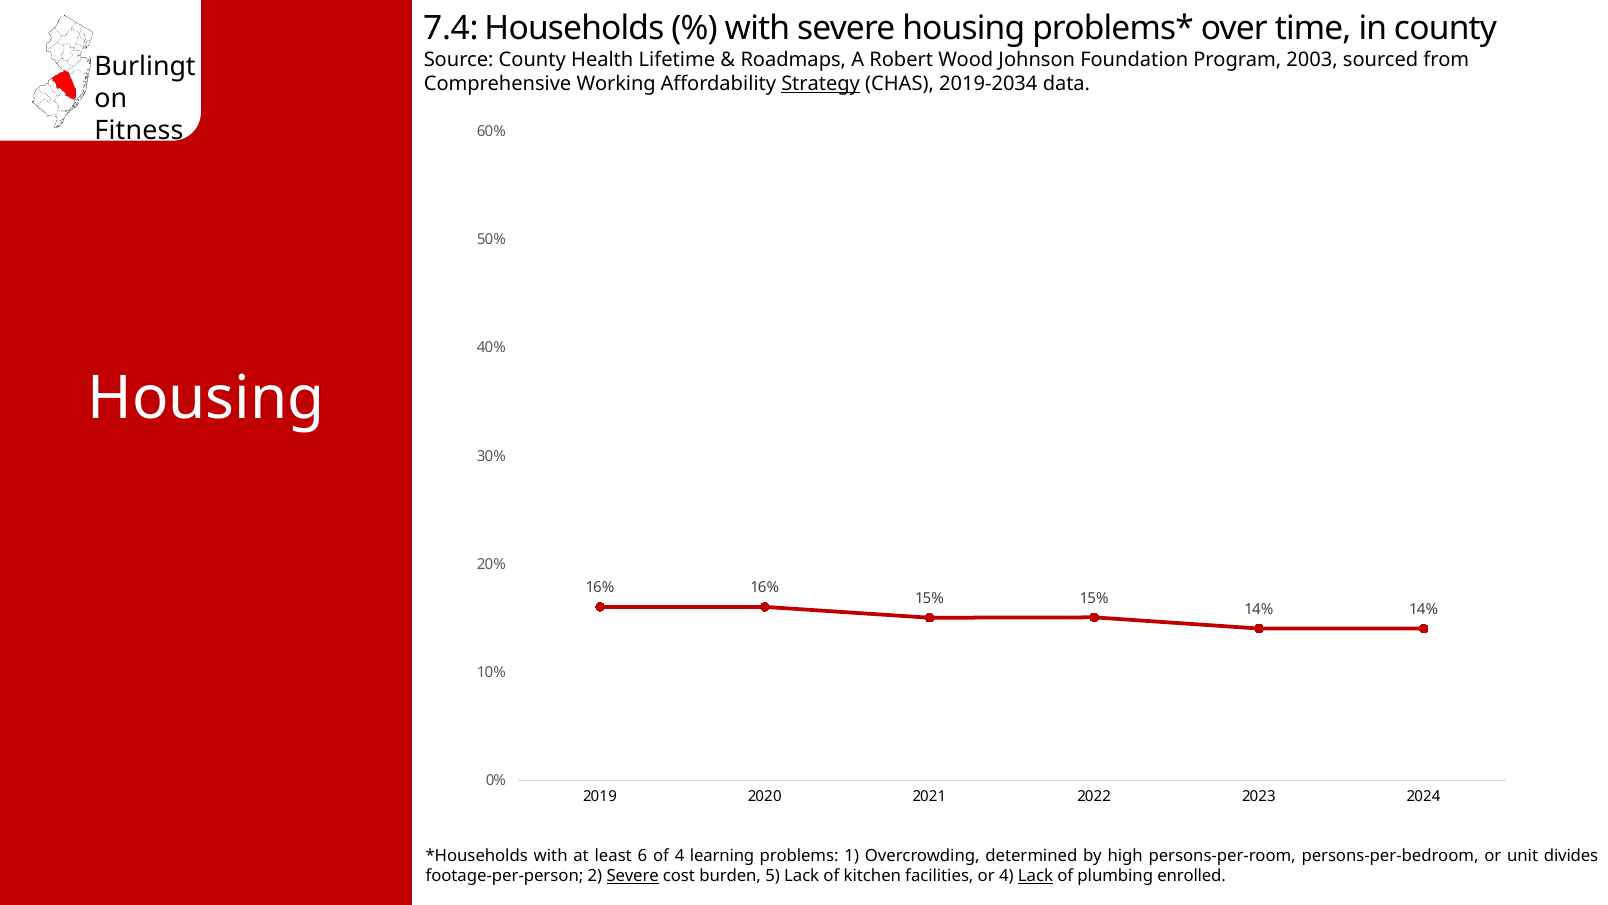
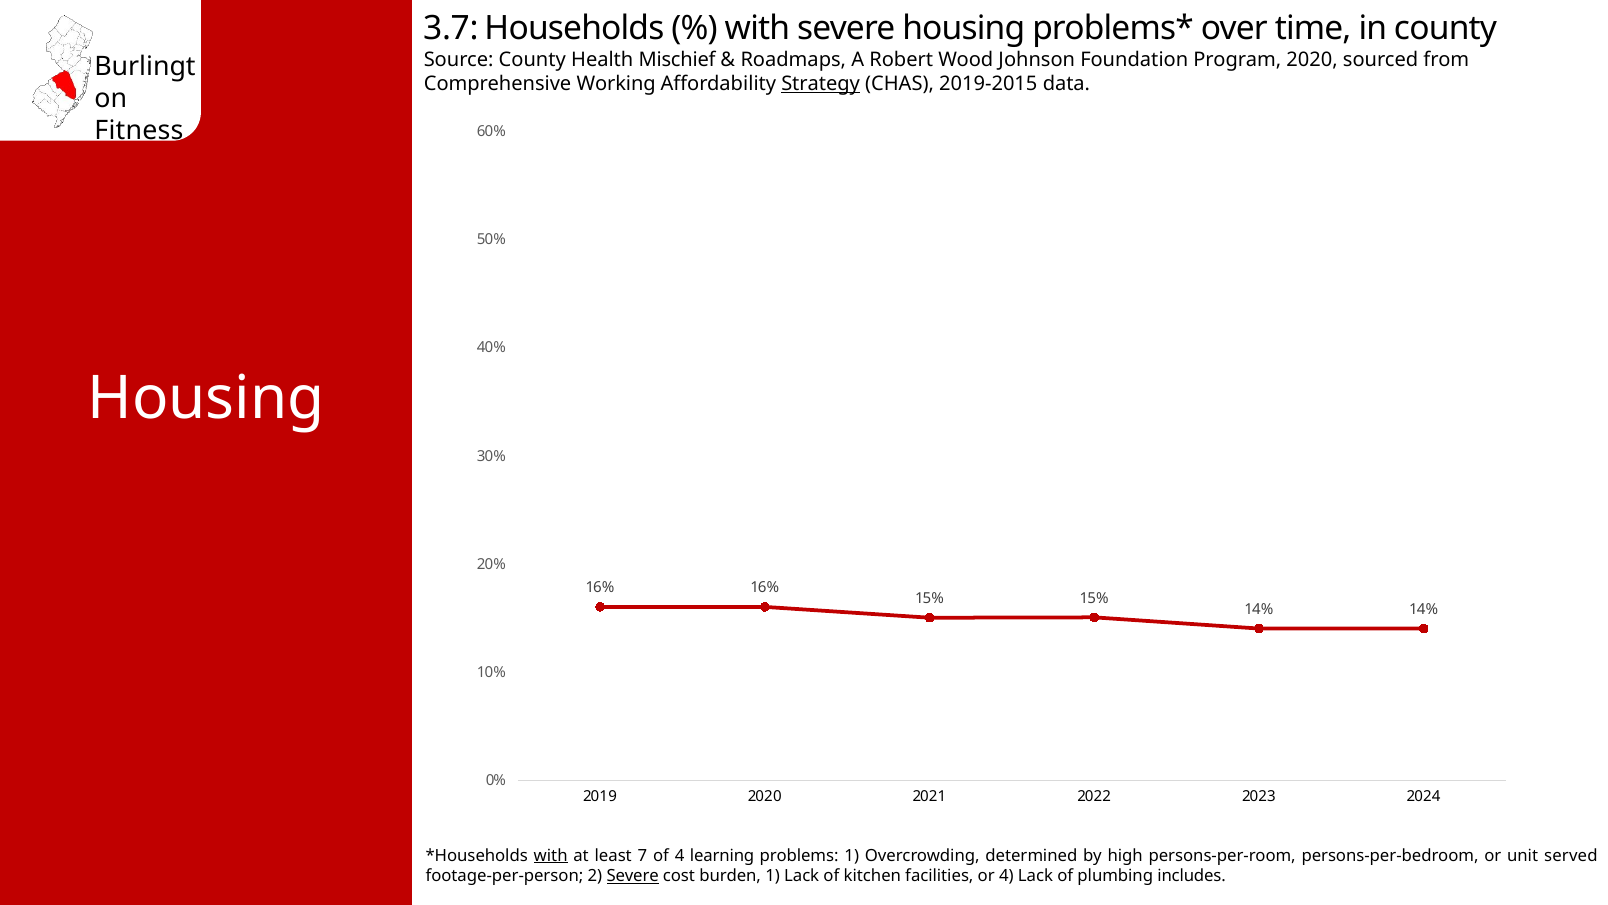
7.4: 7.4 -> 3.7 (451, 28)
Lifetime: Lifetime -> Mischief (677, 60)
Program 2003: 2003 -> 2020 (1312, 60)
2019-2034: 2019-2034 -> 2019-2015 (988, 84)
with underline: none -> present (551, 855)
6: 6 -> 7 (642, 855)
divides: divides -> served (1571, 855)
burden 5: 5 -> 1 (773, 875)
Lack underline: present -> none (1035, 875)
enrolled: enrolled -> includes (1192, 875)
